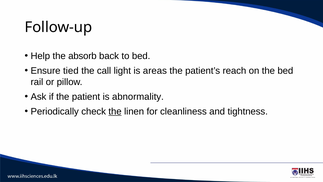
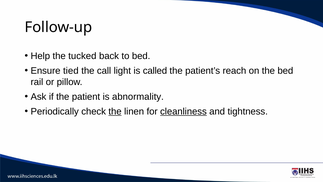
absorb: absorb -> tucked (82, 56)
areas: areas -> called (155, 71)
cleanliness underline: none -> present (183, 111)
